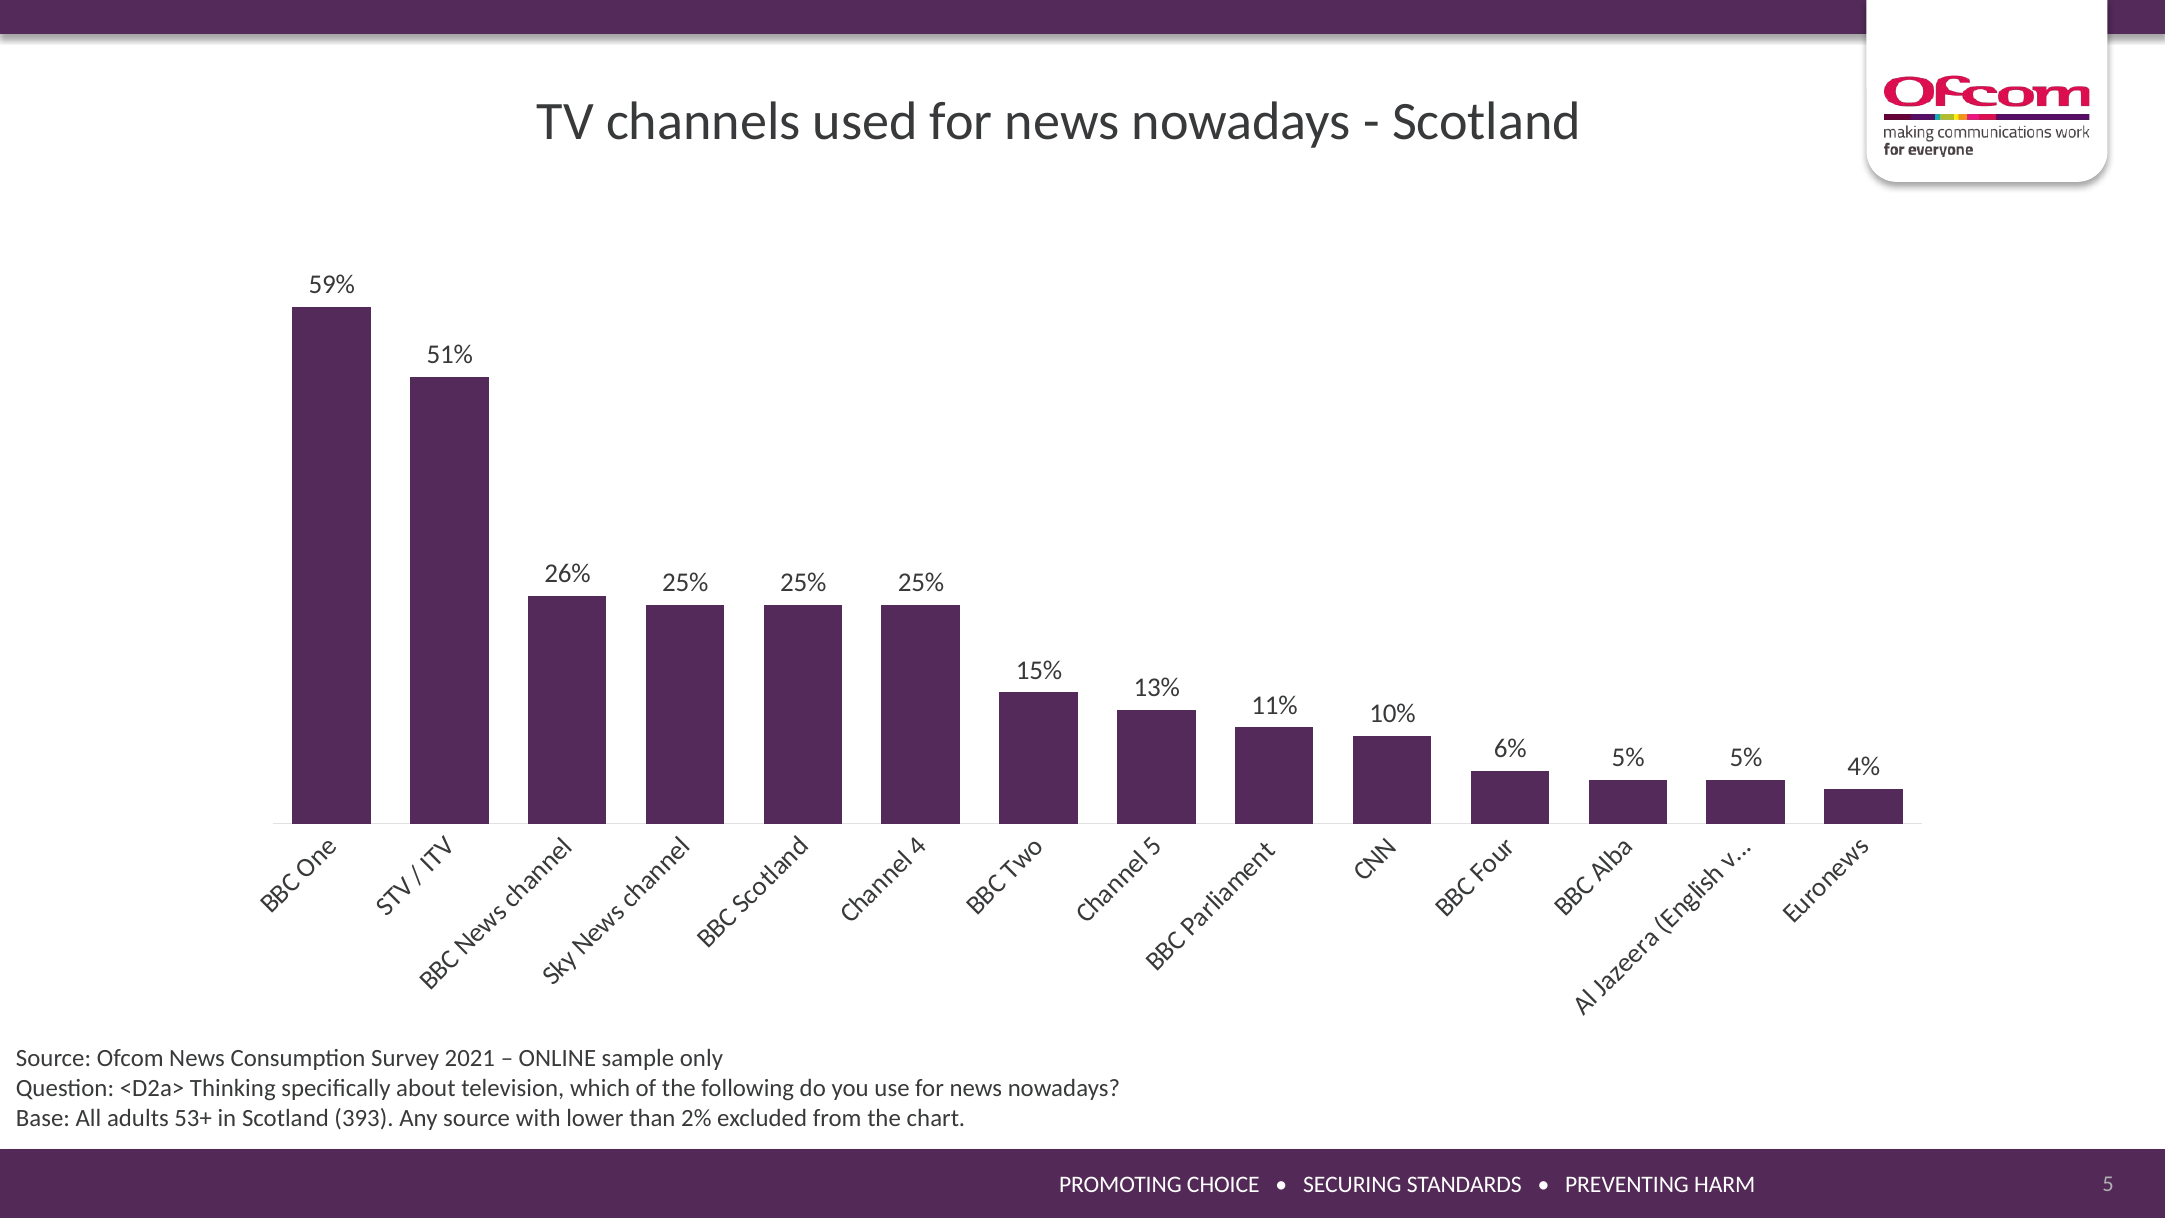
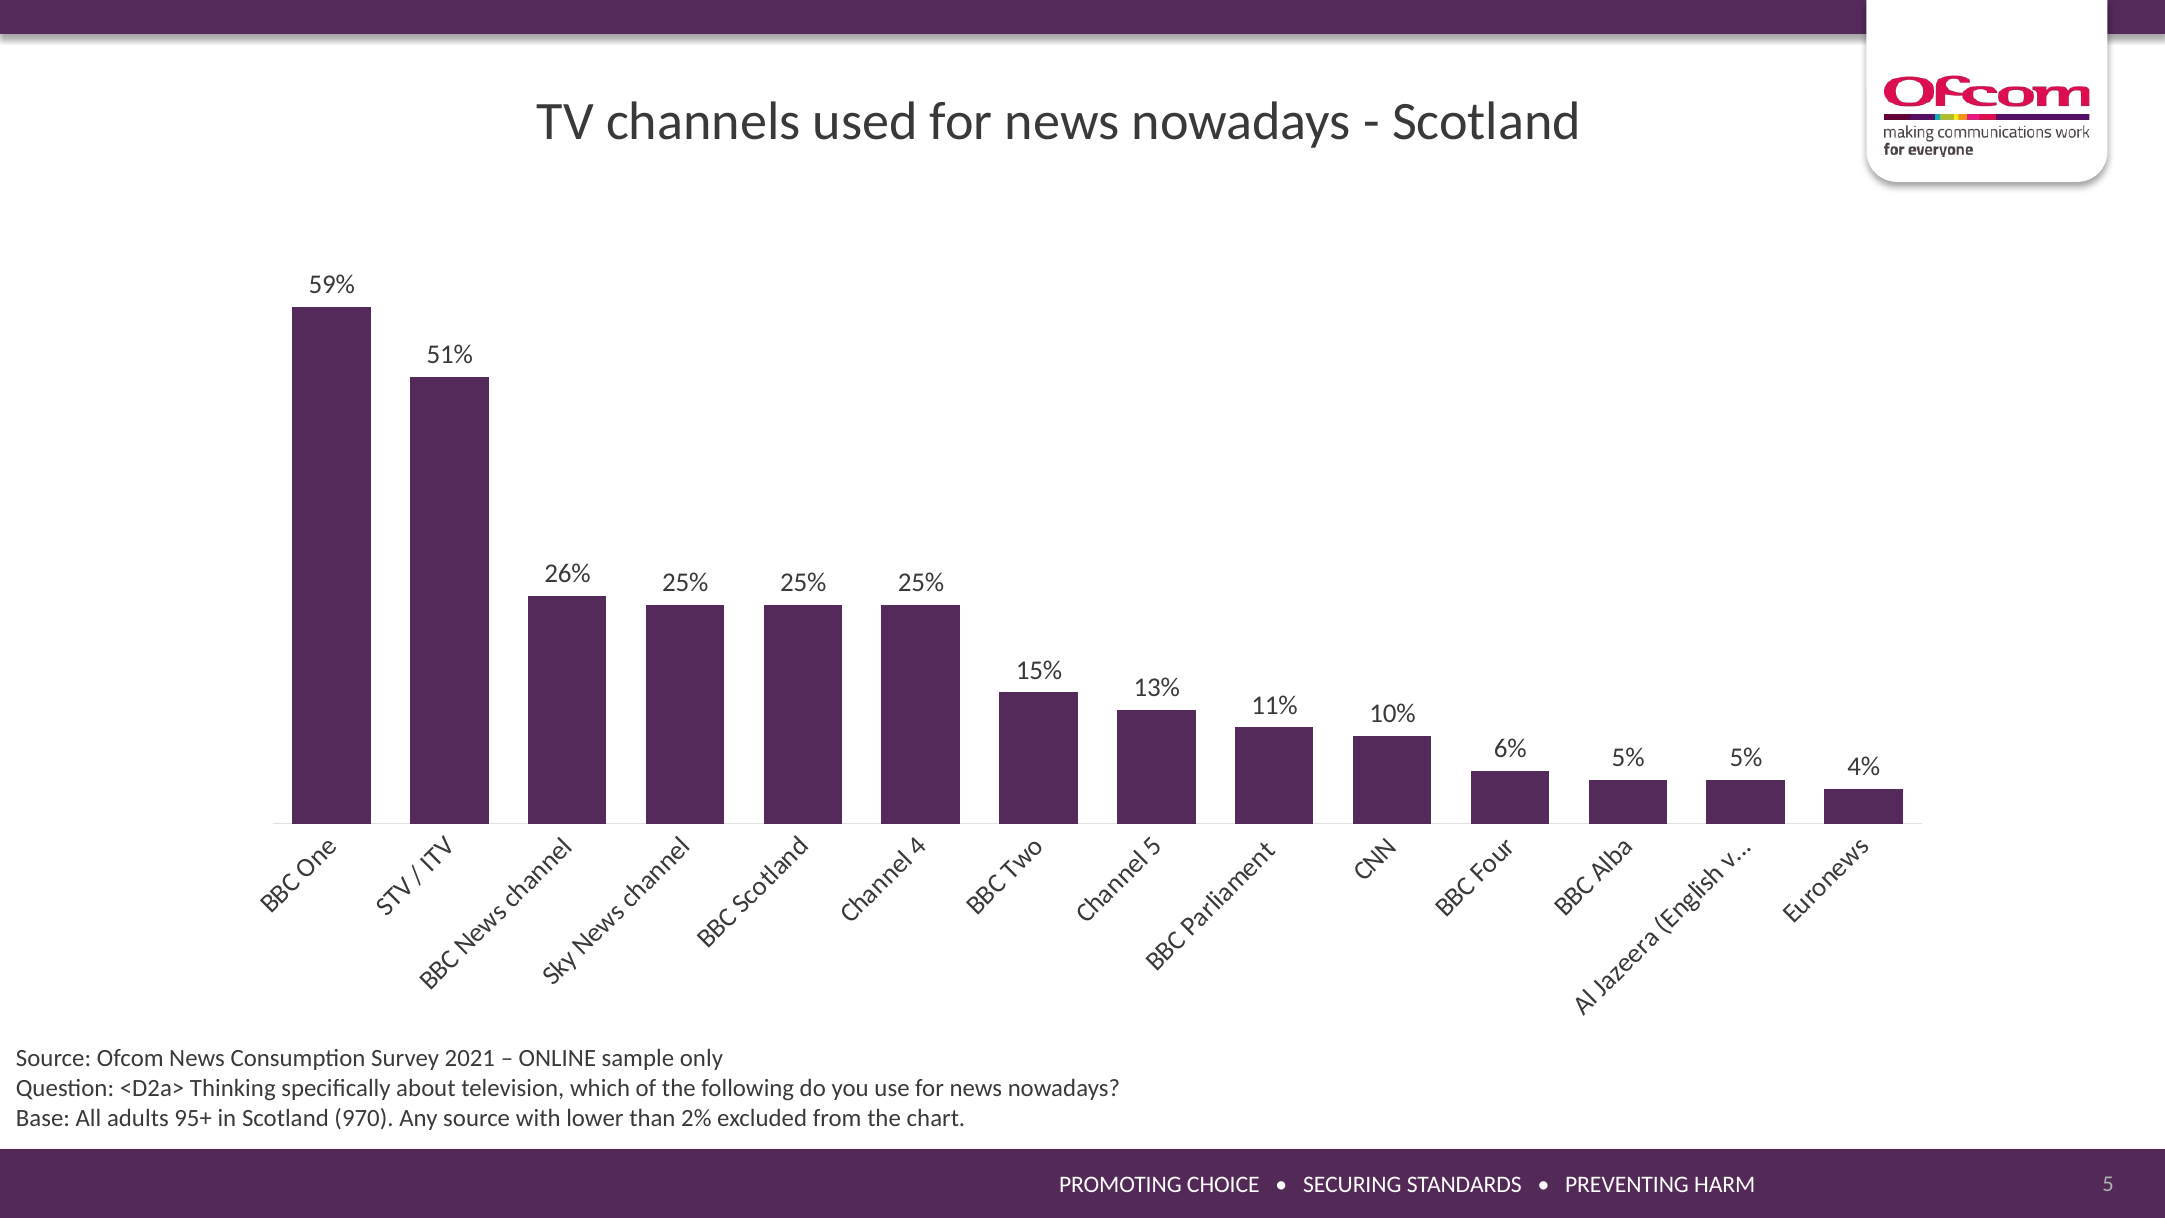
53+: 53+ -> 95+ (193, 1118)
393: 393 -> 970 (364, 1118)
